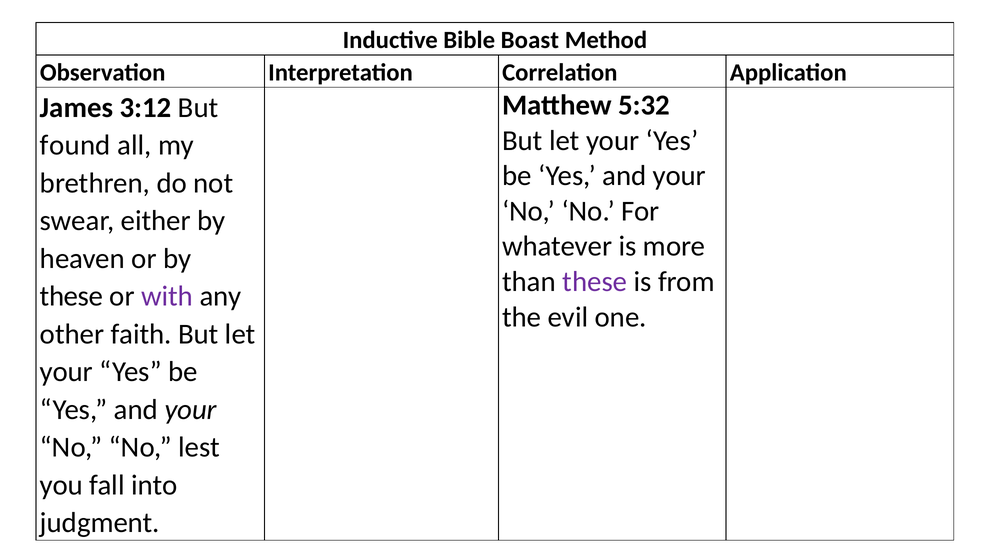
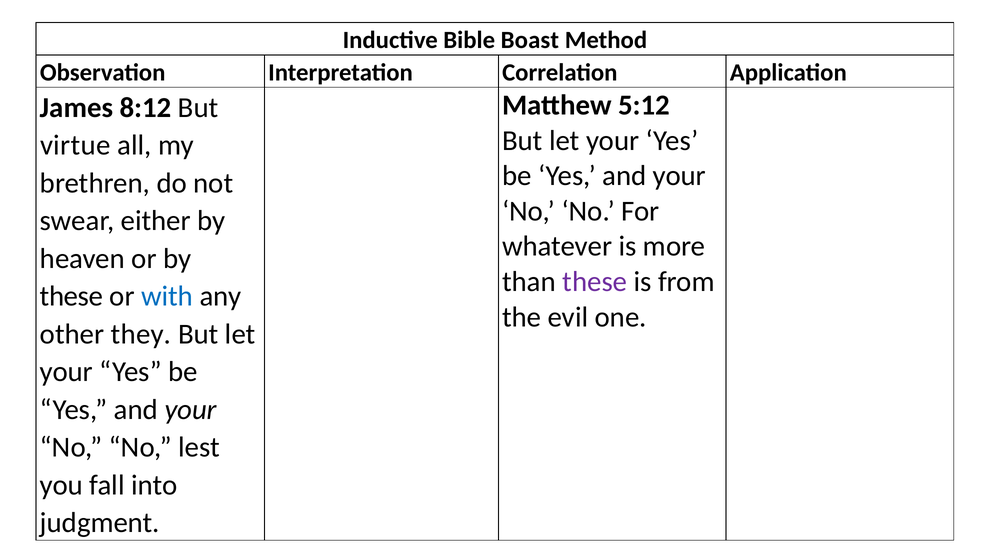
5:32: 5:32 -> 5:12 (644, 105)
3:12: 3:12 -> 8:12 (145, 108)
found: found -> virtue (75, 145)
with colour: purple -> blue (167, 296)
faith: faith -> they (141, 334)
